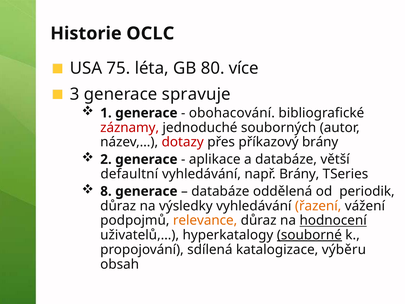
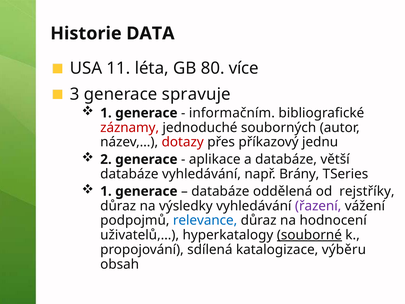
OCLC: OCLC -> DATA (150, 33)
75: 75 -> 11 (118, 68)
obohacování: obohacování -> informačním (232, 113)
příkazový brány: brány -> jednu (320, 142)
defaultní: defaultní -> databáze (129, 174)
8: 8 -> 1 (106, 191)
periodik: periodik -> rejstříky (367, 191)
řazení colour: orange -> purple (318, 206)
relevance colour: orange -> blue (205, 220)
hodnocení underline: present -> none (333, 220)
